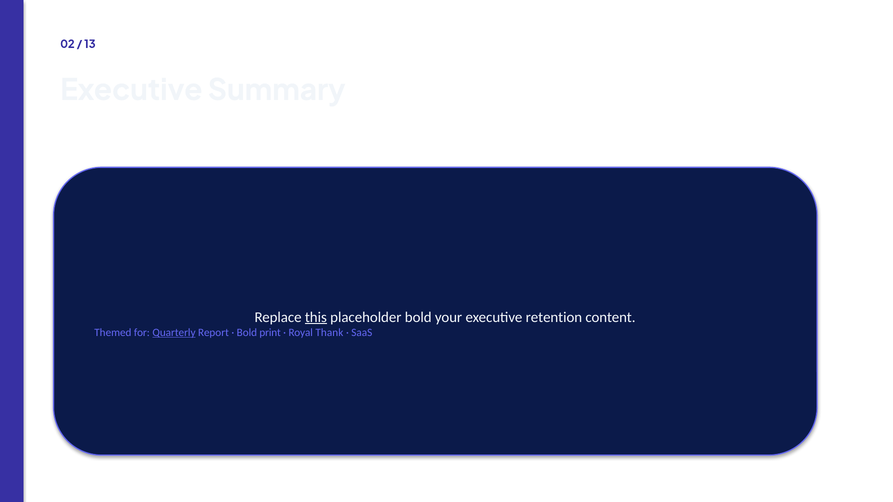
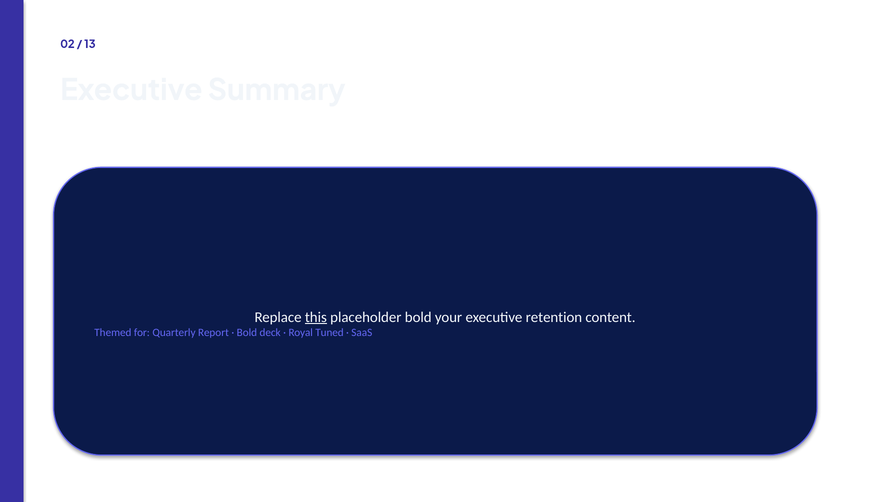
Quarterly underline: present -> none (174, 333)
print: print -> deck (270, 333)
Thank: Thank -> Tuned (329, 333)
